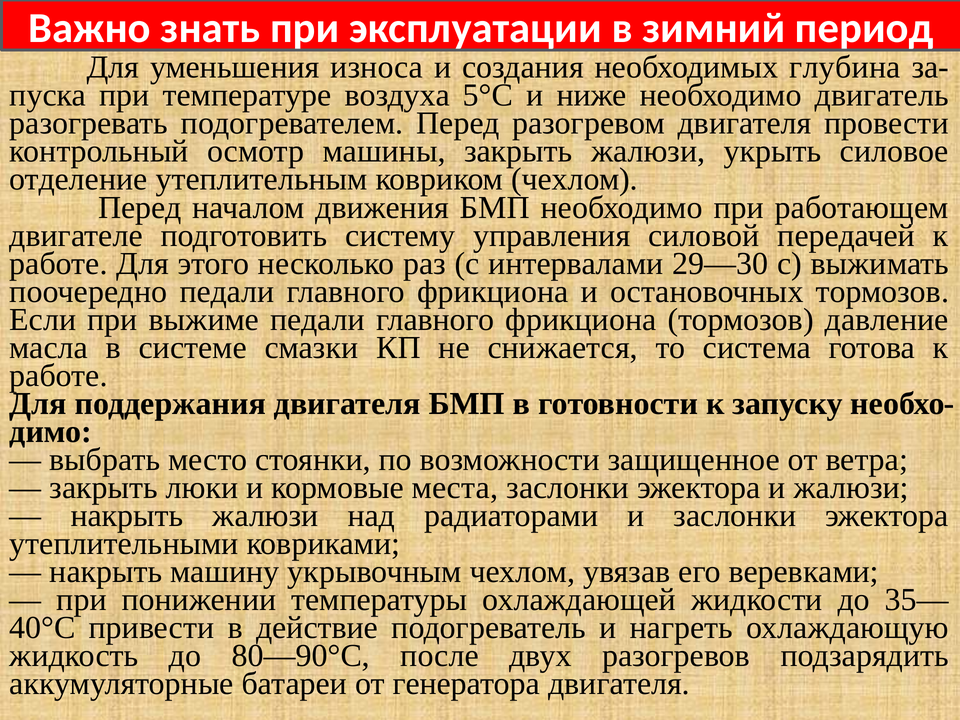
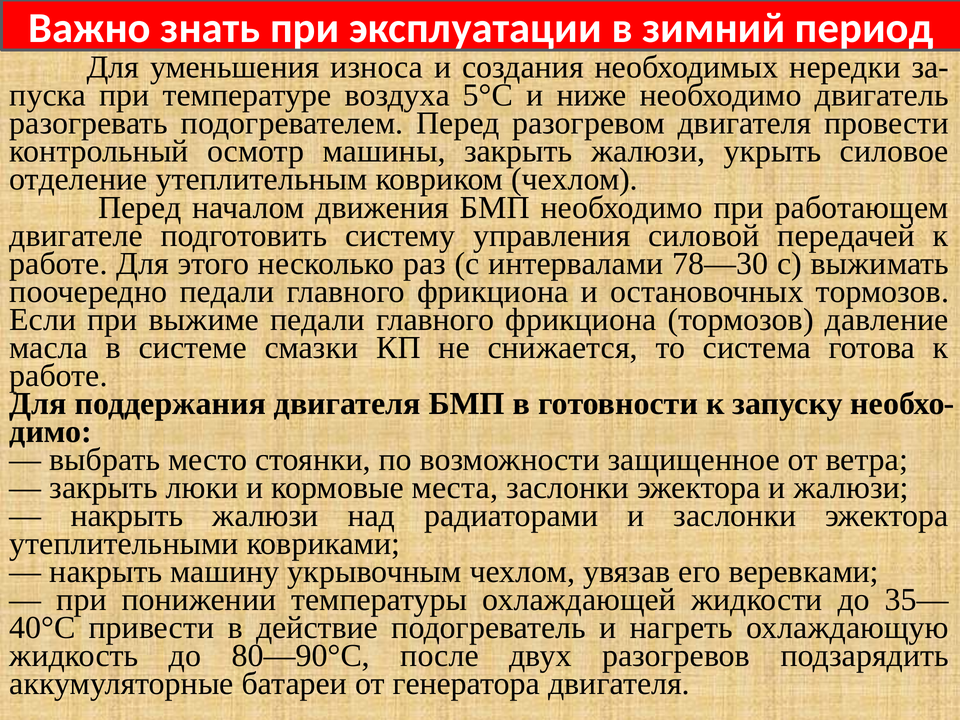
глубина: глубина -> нередки (845, 67)
29—30: 29—30 -> 78—30 (720, 263)
